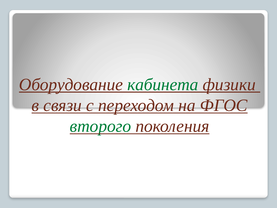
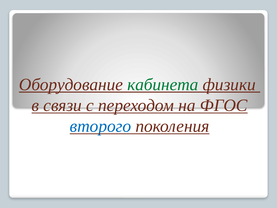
второго colour: green -> blue (100, 126)
